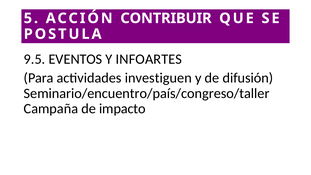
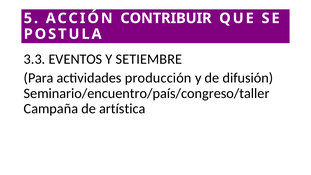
9.5: 9.5 -> 3.3 (35, 59)
INFOARTES: INFOARTES -> SETIEMBRE (149, 59)
investiguen: investiguen -> producción (158, 78)
impacto: impacto -> artística (122, 109)
